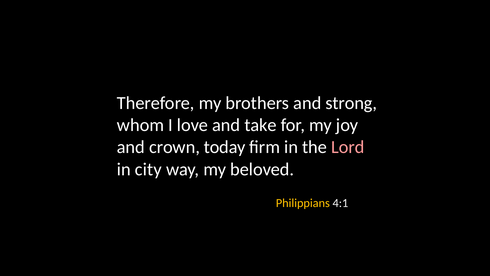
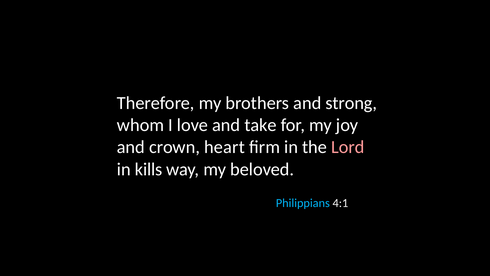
today: today -> heart (225, 147)
city: city -> kills (149, 169)
Philippians colour: yellow -> light blue (303, 203)
